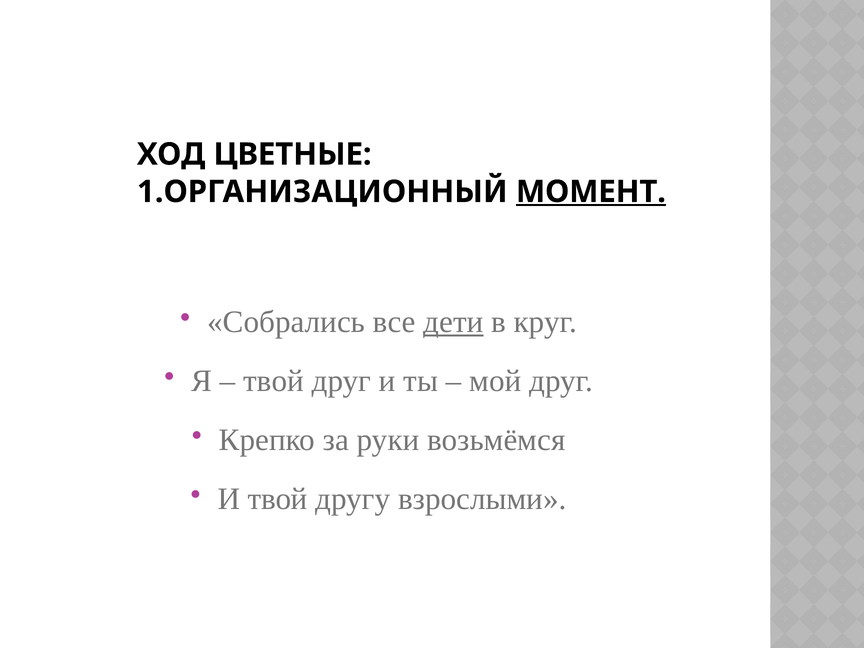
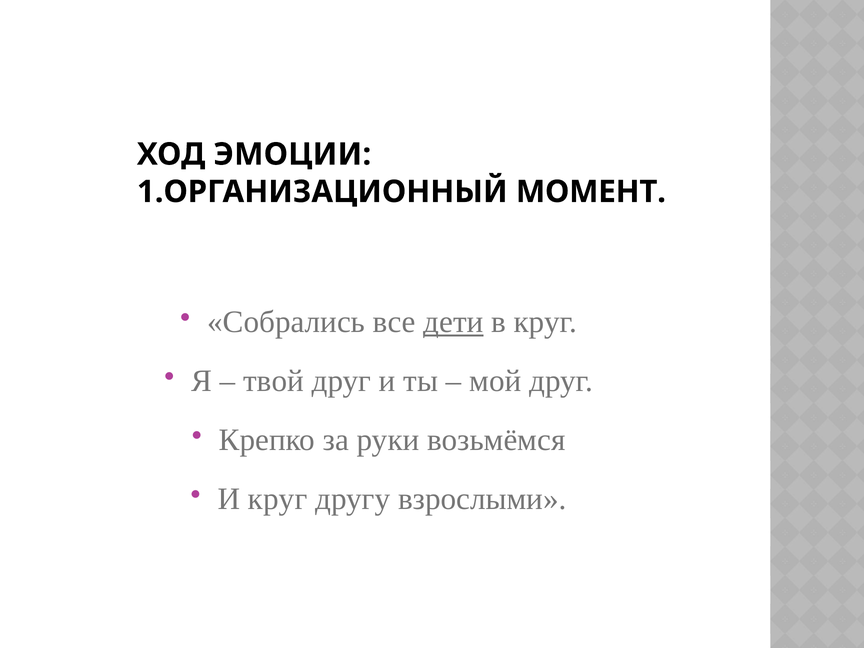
ЦВЕТНЫЕ: ЦВЕТНЫЕ -> ЭМОЦИИ (292, 154)
МОМЕНТ underline: present -> none (591, 192)
И твой: твой -> круг (278, 499)
